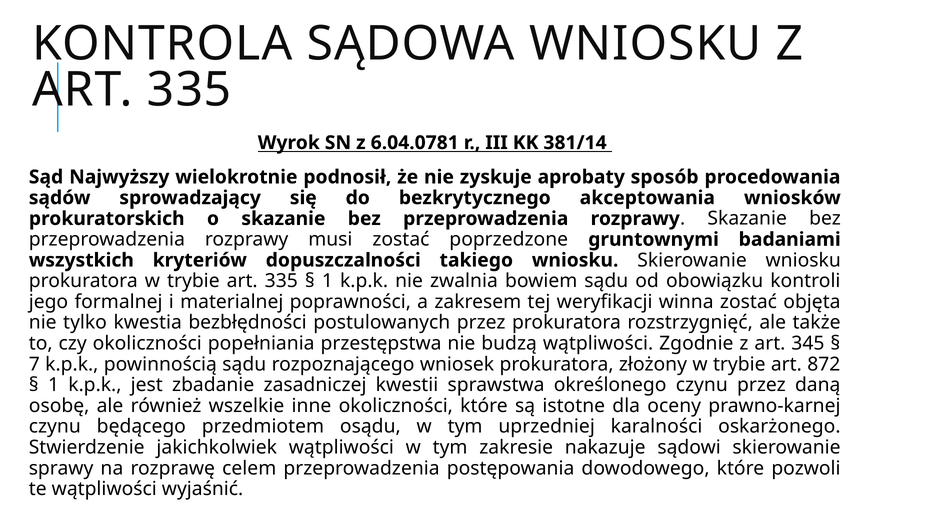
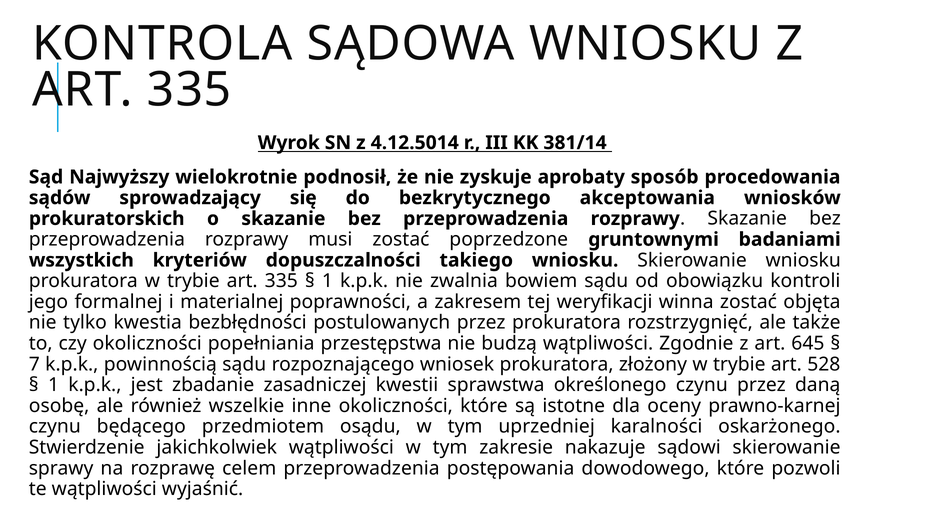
6.04.0781: 6.04.0781 -> 4.12.5014 (415, 143)
345: 345 -> 645 (808, 344)
872: 872 -> 528 (824, 364)
